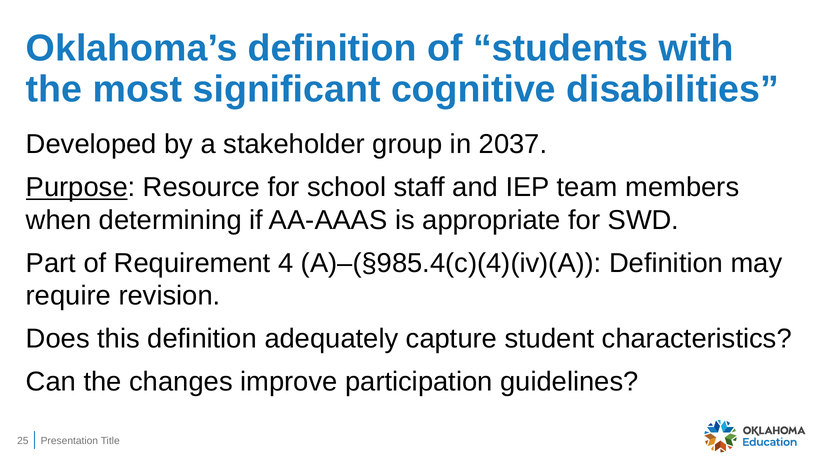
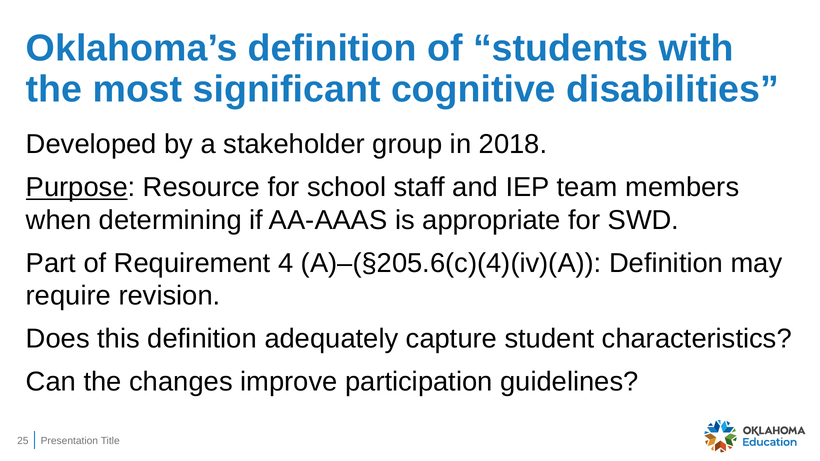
2037: 2037 -> 2018 (513, 144)
A)–(§985.4(c)(4)(iv)(A: A)–(§985.4(c)(4)(iv)(A -> A)–(§205.6(c)(4)(iv)(A (451, 263)
